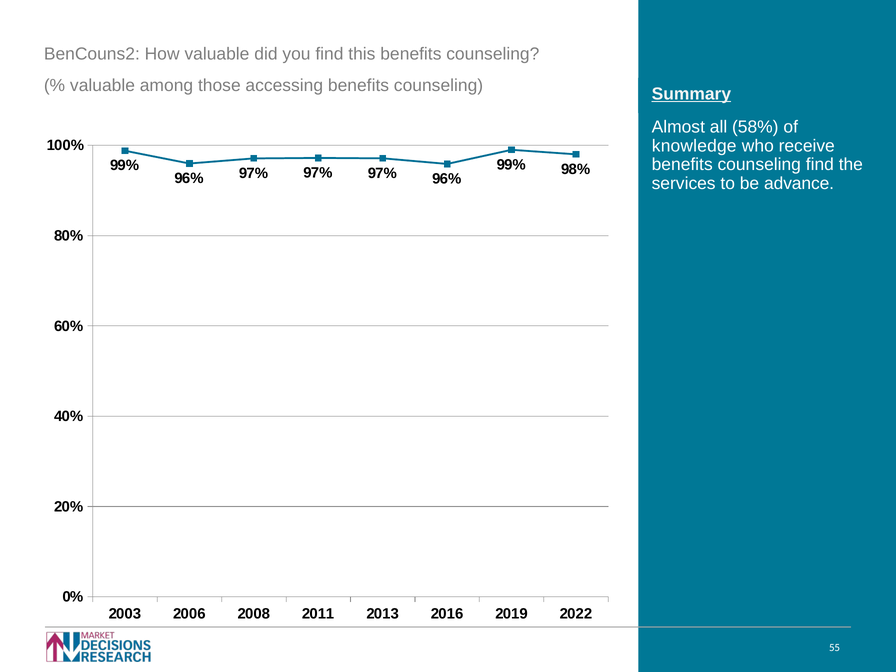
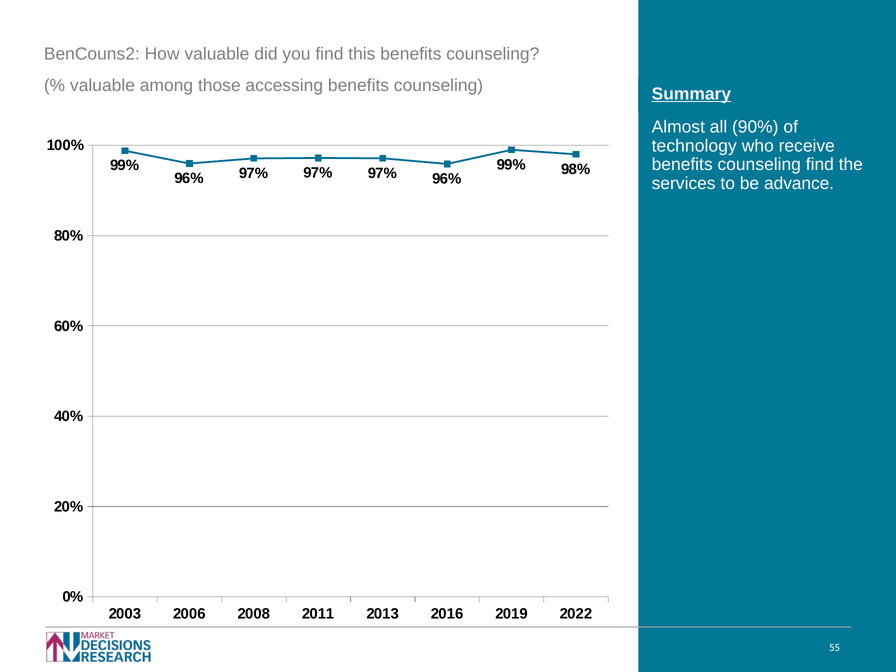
58%: 58% -> 90% (755, 127)
knowledge: knowledge -> technology (694, 146)
